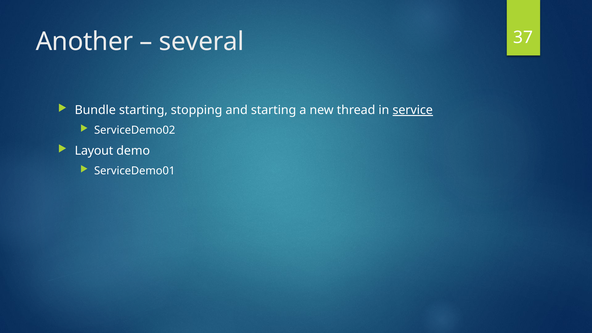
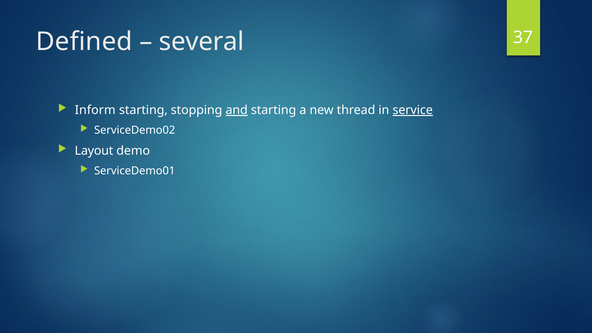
Another: Another -> Defined (84, 42)
Bundle: Bundle -> Inform (95, 110)
and underline: none -> present (237, 110)
